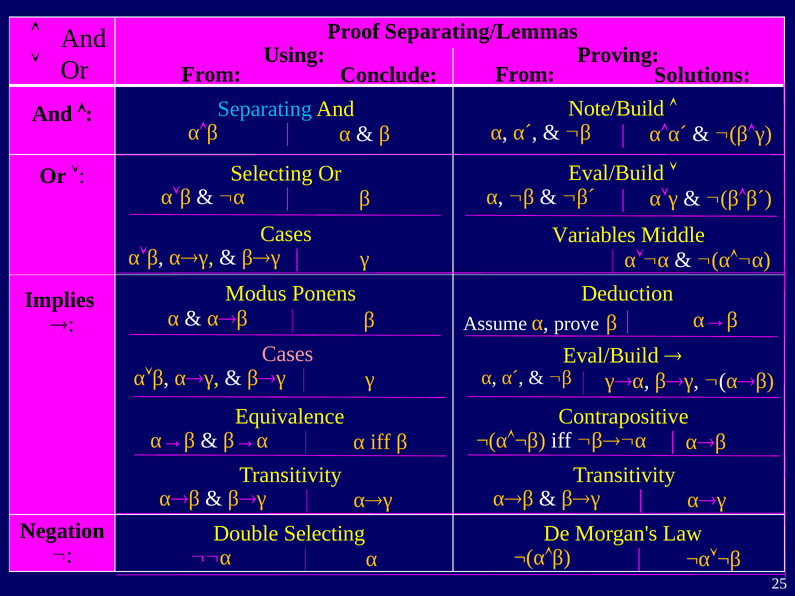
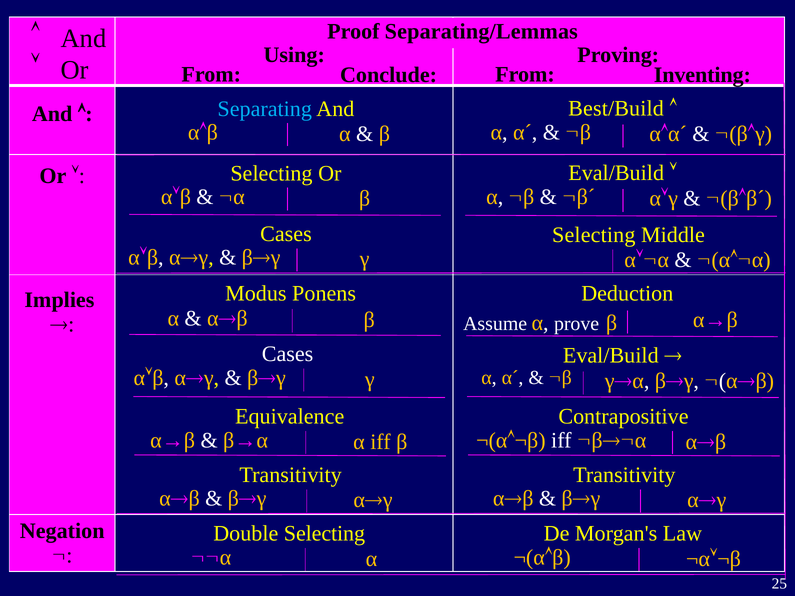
Solutions: Solutions -> Inventing (702, 75)
Note/Build: Note/Build -> Best/Build (616, 109)
Variables: Variables -> Selecting (594, 235)
Cases colour: pink -> white (288, 354)
